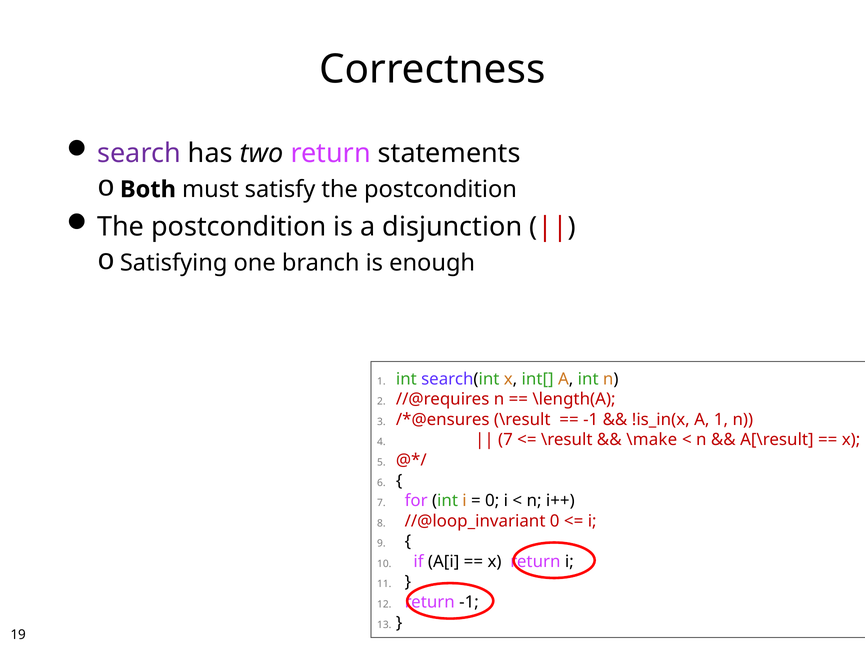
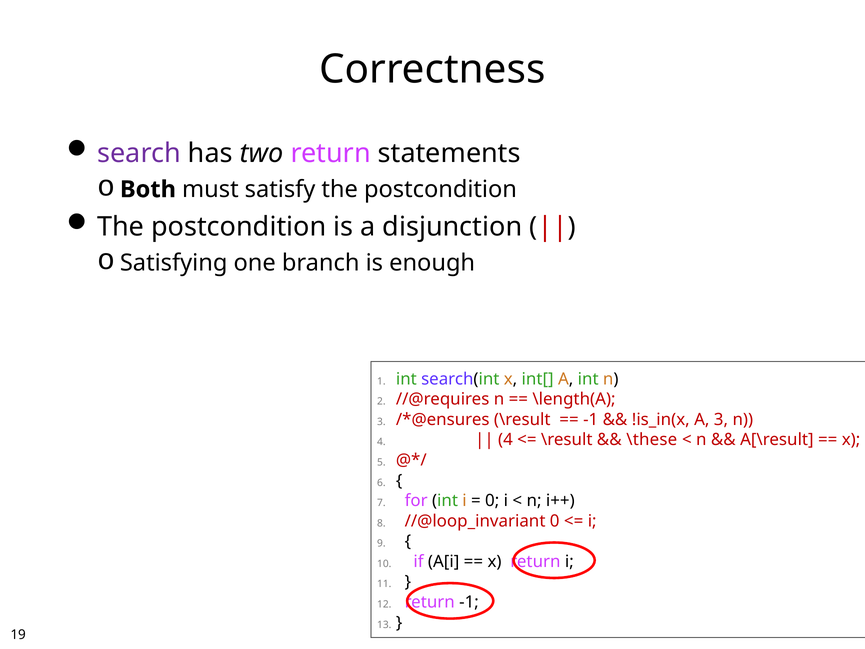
A 1: 1 -> 3 (721, 419)
7: 7 -> 4 (505, 440)
\make: \make -> \these (652, 440)
